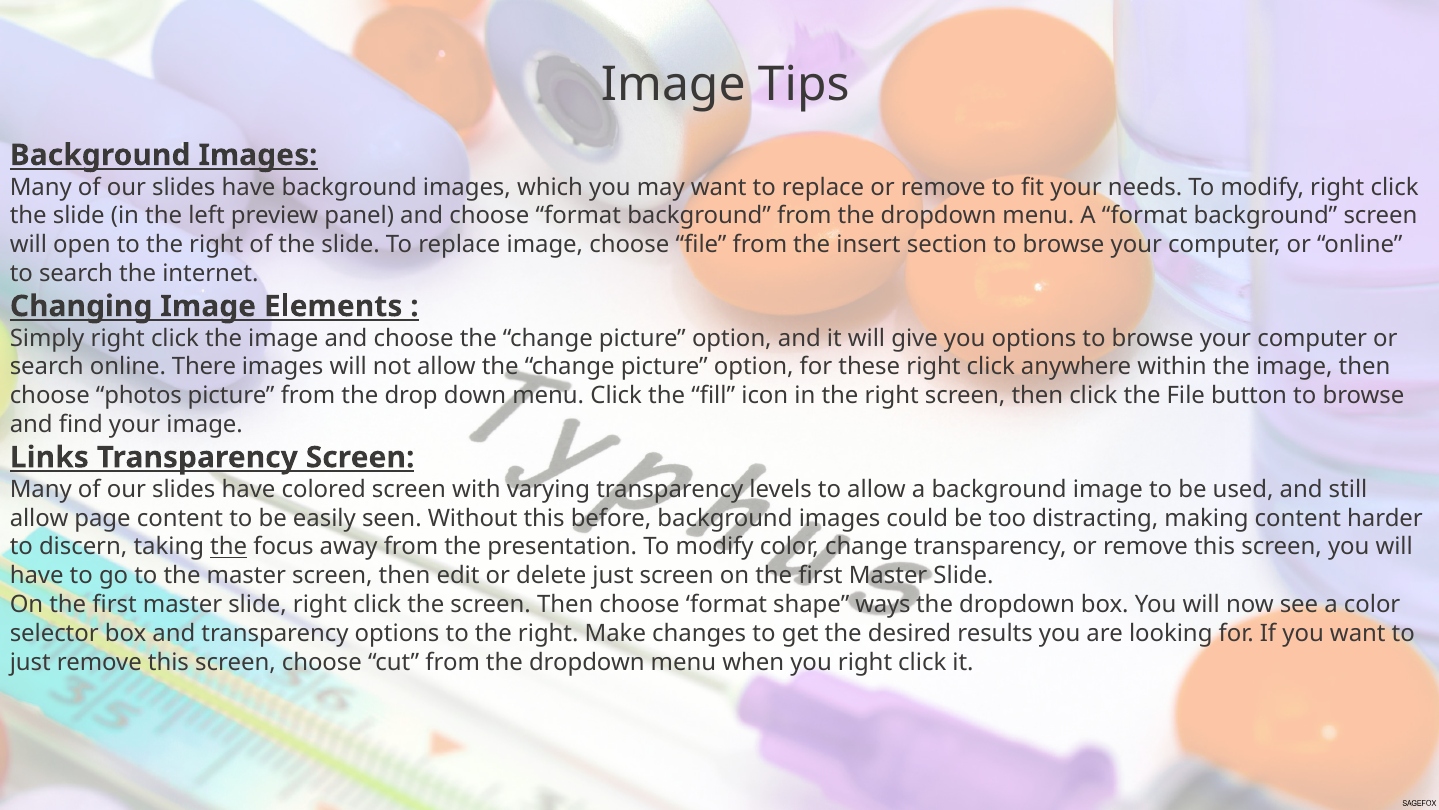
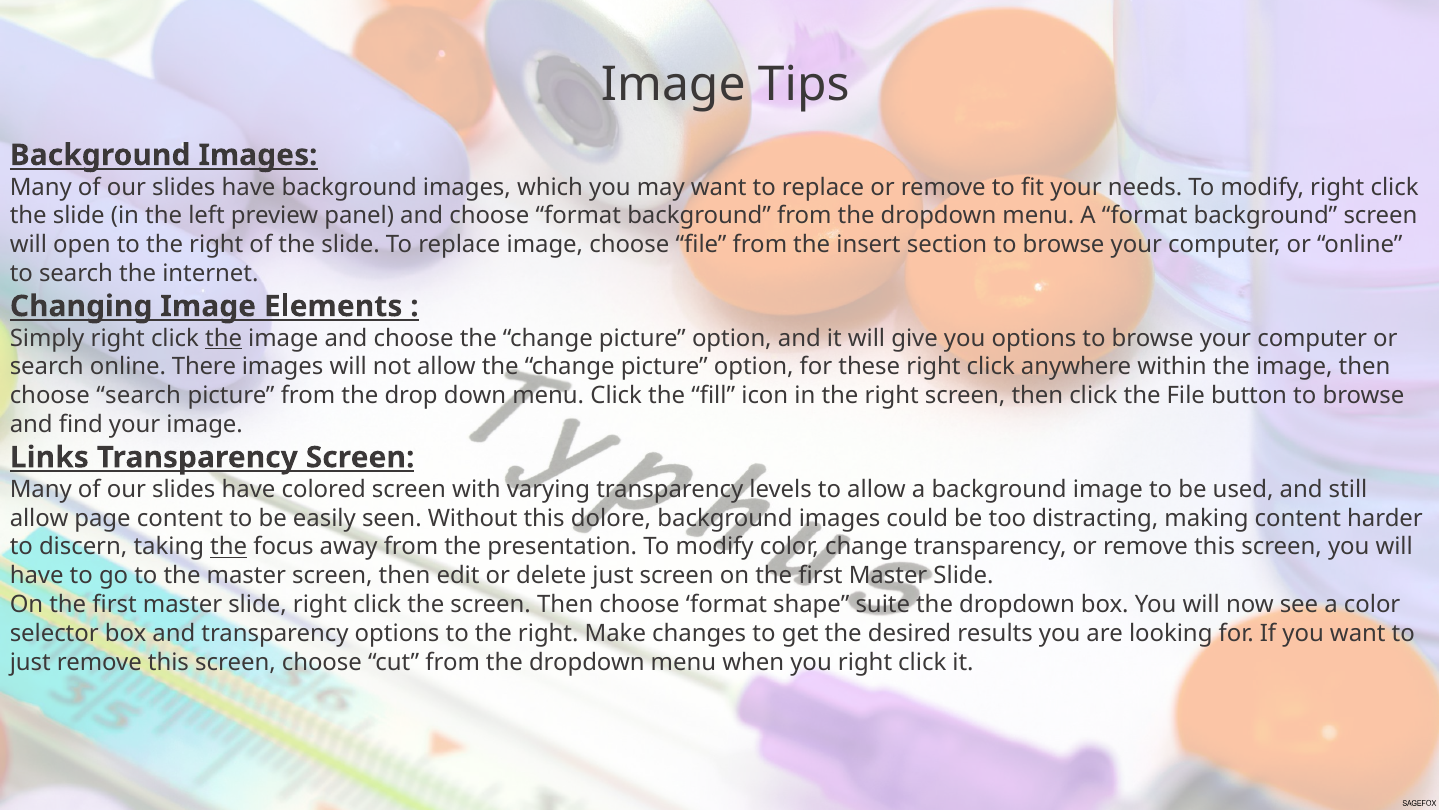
the underline: none -> present (224, 338)
choose photos: photos -> search (139, 396)
before: before -> dolore (611, 518)
ways: ways -> suite (883, 604)
